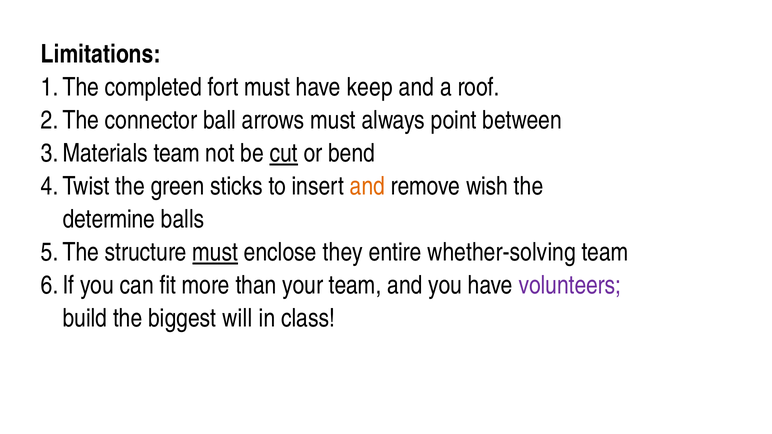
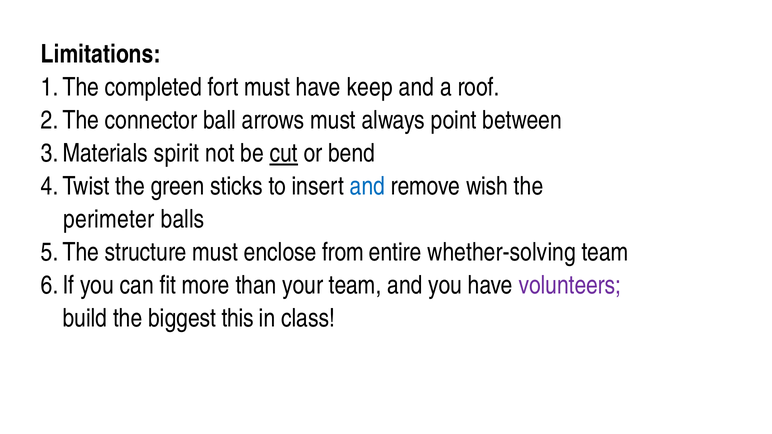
team: team -> spirit (177, 154)
and colour: orange -> blue (367, 187)
determine: determine -> perimeter (109, 220)
must underline: present -> none (215, 253)
they: they -> from (343, 253)
will: will -> this (238, 319)
